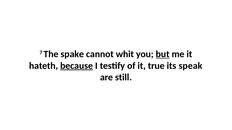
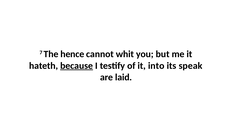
spake: spake -> hence (72, 54)
but underline: present -> none (163, 54)
true: true -> into (156, 66)
still: still -> laid (124, 78)
